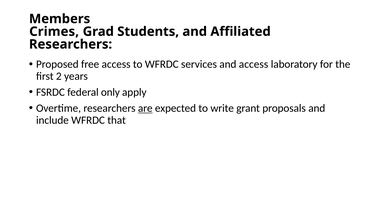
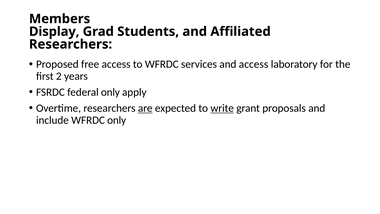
Crimes: Crimes -> Display (54, 32)
write underline: none -> present (222, 108)
WFRDC that: that -> only (117, 120)
